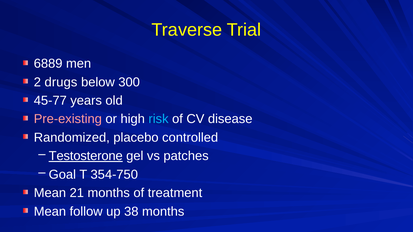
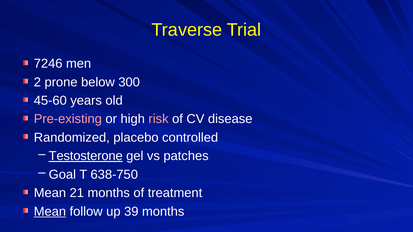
6889: 6889 -> 7246 (48, 64)
drugs: drugs -> prone (61, 82)
45-77: 45-77 -> 45-60 (50, 101)
risk colour: light blue -> pink (159, 119)
354-750: 354-750 -> 638-750 (114, 175)
Mean underline: none -> present (50, 212)
38: 38 -> 39 (131, 212)
